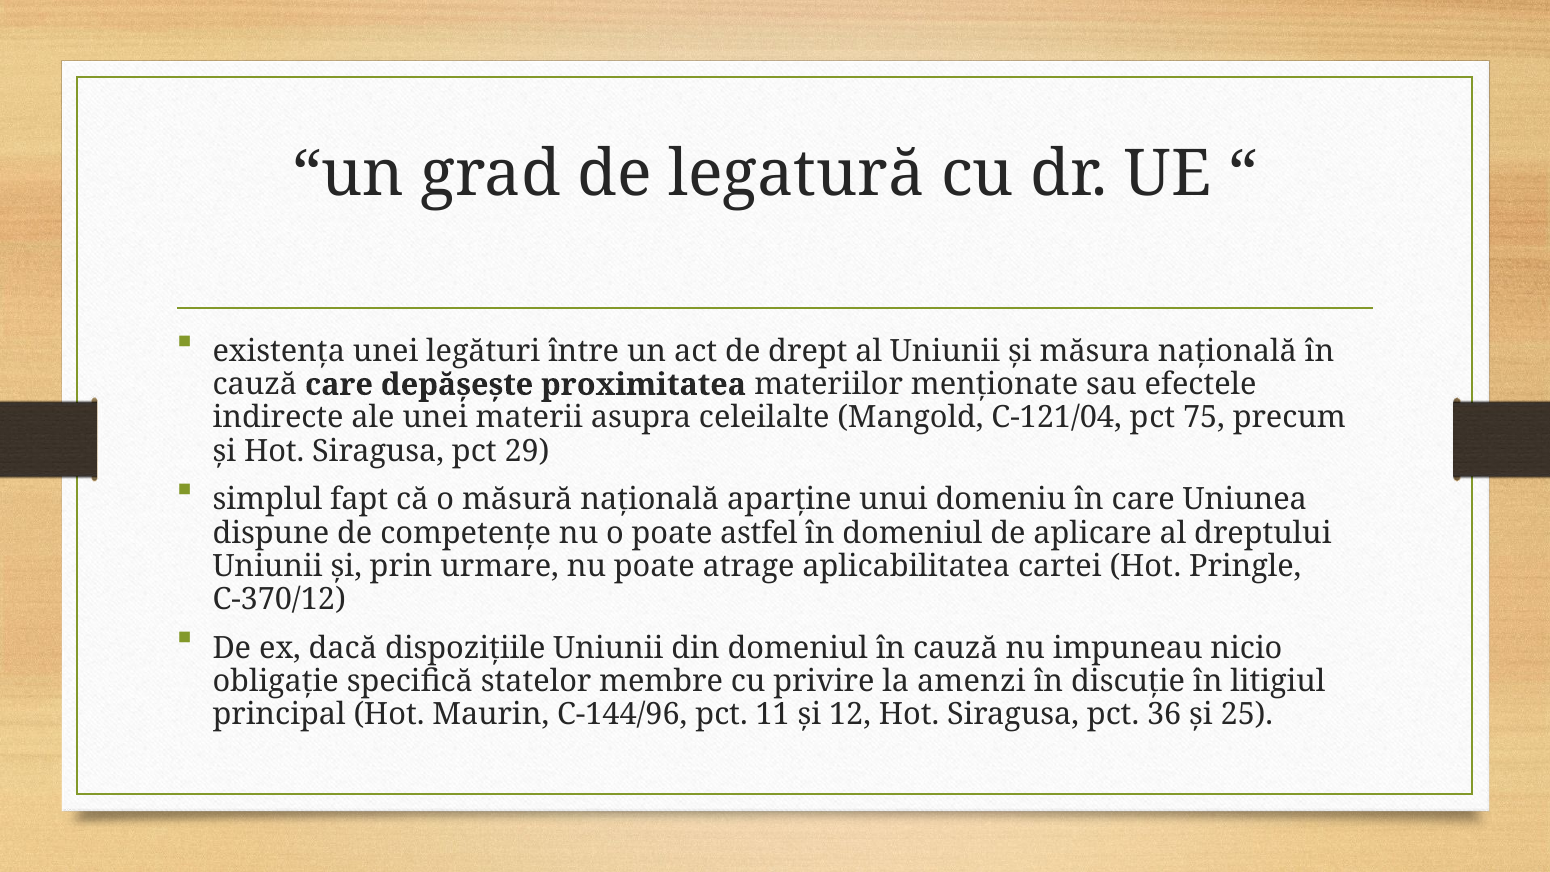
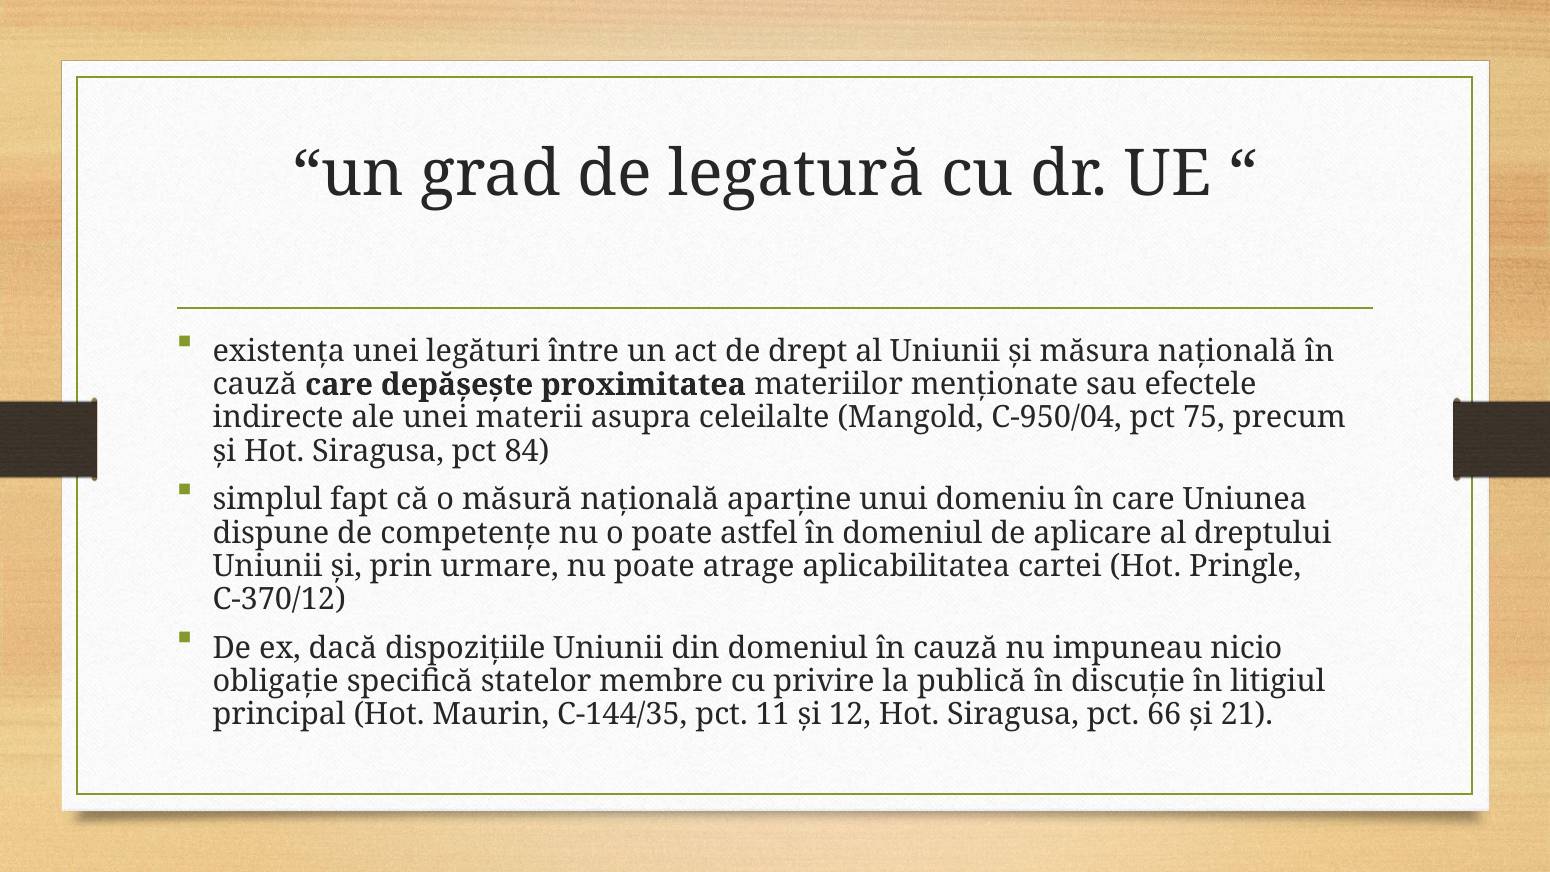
C‑121/04: C‑121/04 -> C‑950/04 (1057, 418)
29: 29 -> 84 (527, 451)
amenzi: amenzi -> publică (971, 681)
C‑144/96: C‑144/96 -> C‑144/35 (622, 714)
36: 36 -> 66 (1164, 714)
25: 25 -> 21 (1247, 714)
